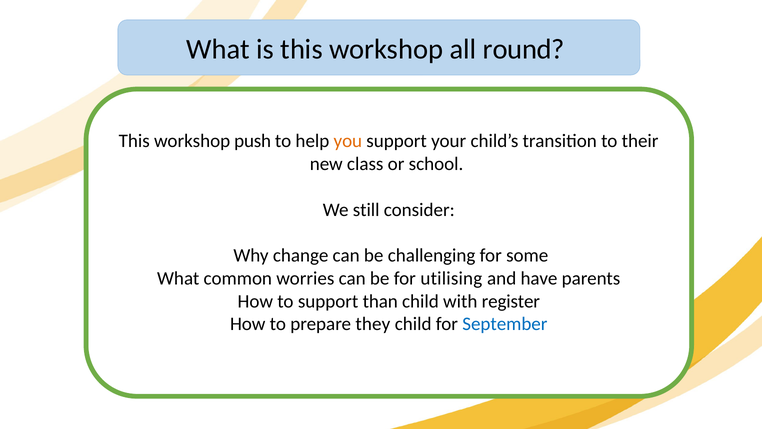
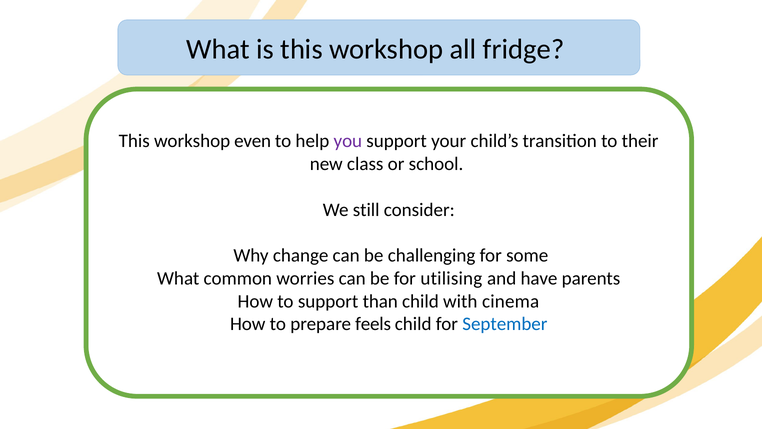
round: round -> fridge (524, 49)
push: push -> even (253, 141)
you colour: orange -> purple (348, 141)
register: register -> cinema (511, 301)
they: they -> feels (373, 324)
